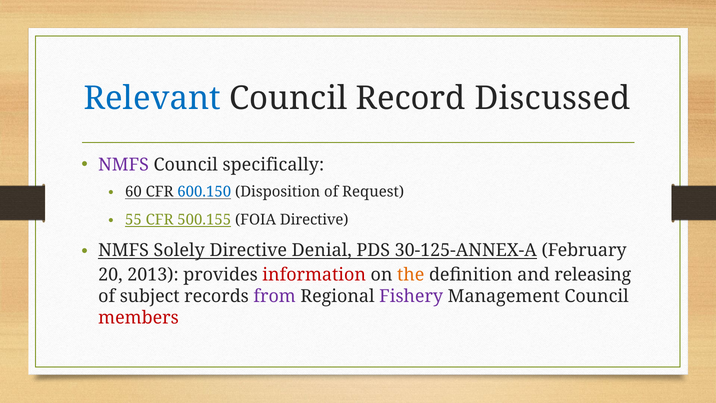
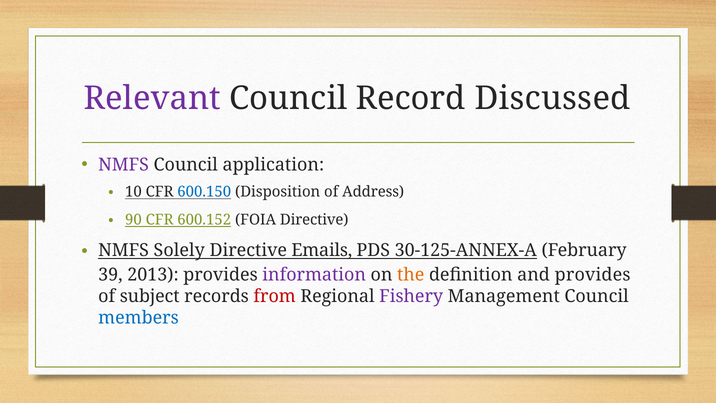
Relevant colour: blue -> purple (152, 98)
specifically: specifically -> application (273, 165)
60: 60 -> 10 (133, 192)
Request: Request -> Address (373, 192)
55: 55 -> 90 (133, 220)
500.155: 500.155 -> 600.152 (204, 220)
Denial: Denial -> Emails (322, 250)
20: 20 -> 39 (110, 275)
information colour: red -> purple (314, 275)
and releasing: releasing -> provides (593, 275)
from colour: purple -> red (275, 296)
members colour: red -> blue (138, 318)
